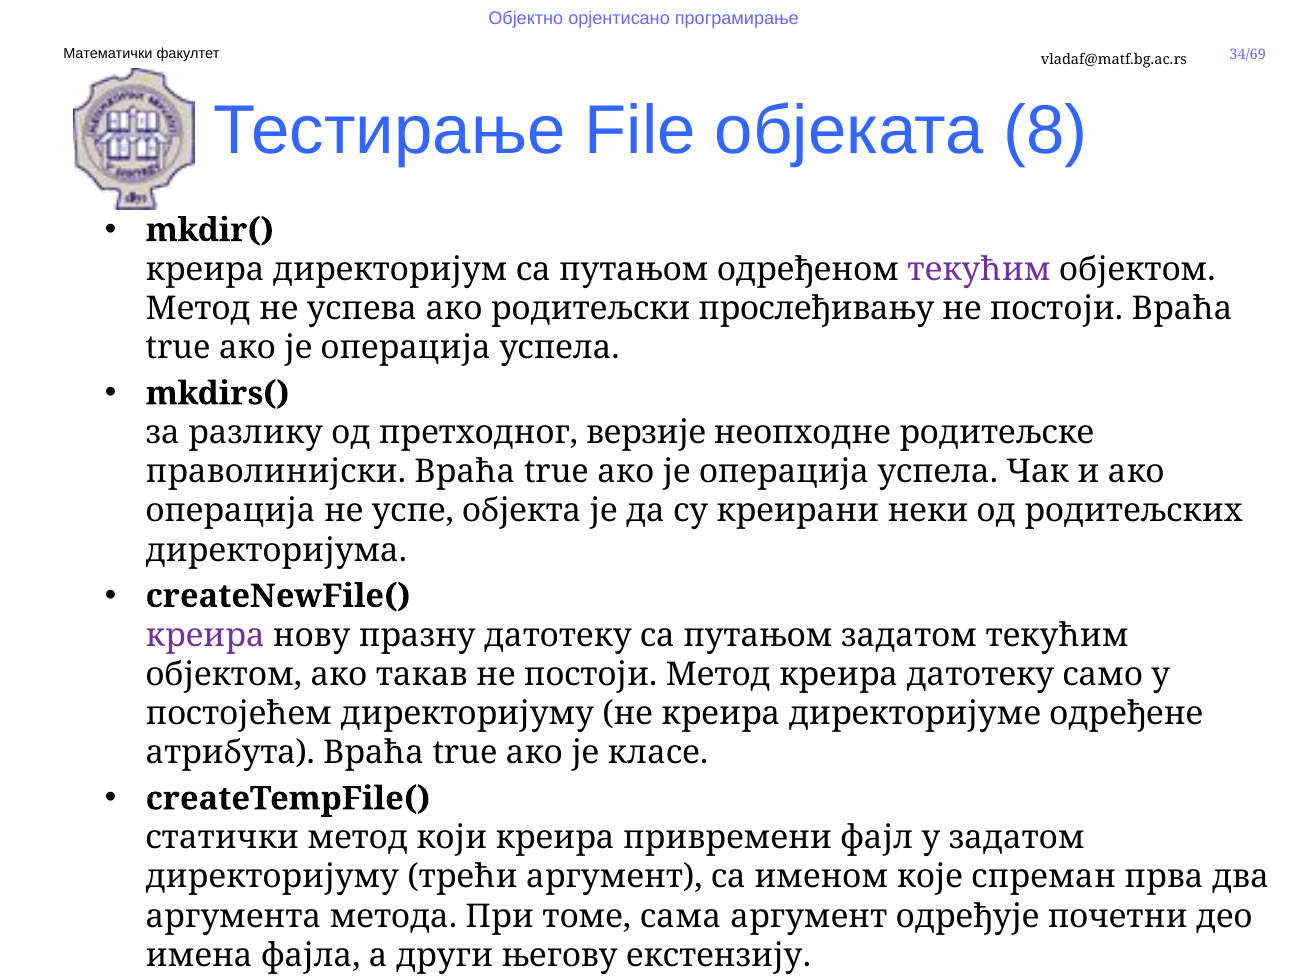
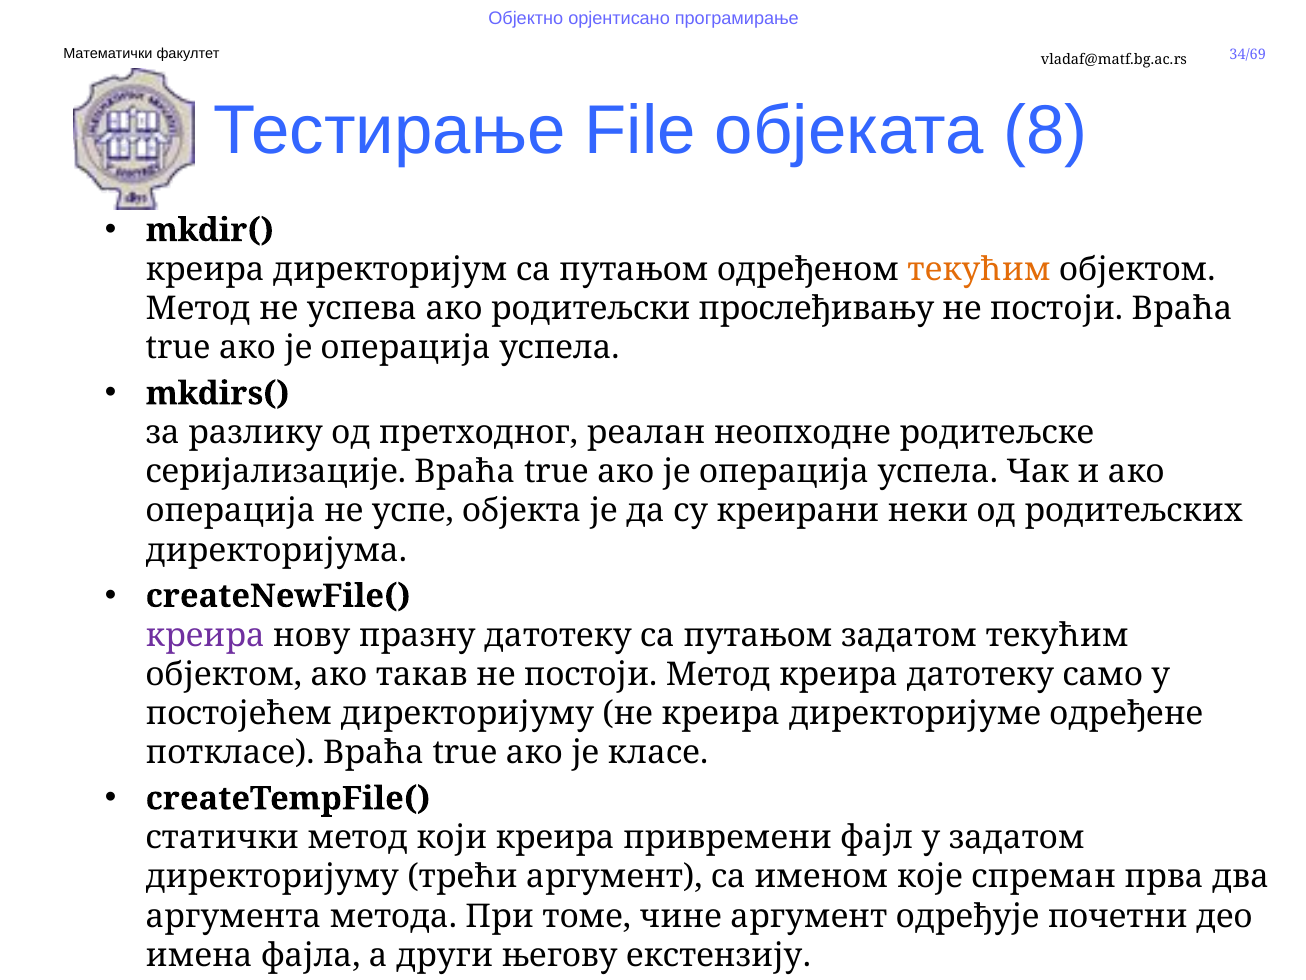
текућим colour: purple -> orange (979, 269)
верзије: верзије -> реалан (646, 433)
праволинијски: праволинијски -> серијализације (276, 472)
атрибута: атрибута -> поткласе (230, 753)
сама: сама -> чине (681, 916)
